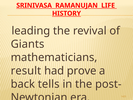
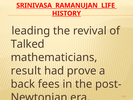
Giants: Giants -> Talked (28, 44)
tells: tells -> fees (49, 84)
